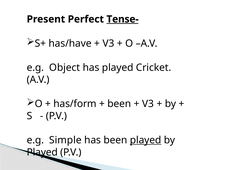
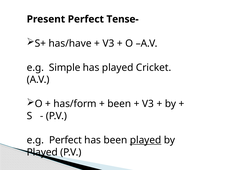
Tense- underline: present -> none (123, 19)
Object: Object -> Simple (65, 67)
e.g Simple: Simple -> Perfect (65, 140)
